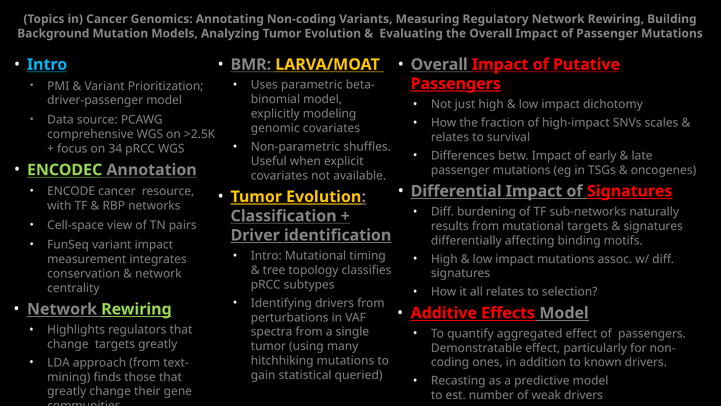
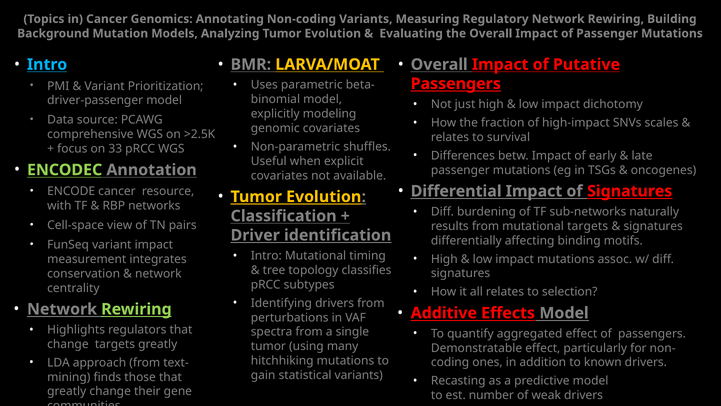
34: 34 -> 33 (115, 149)
statistical queried: queried -> variants (359, 375)
